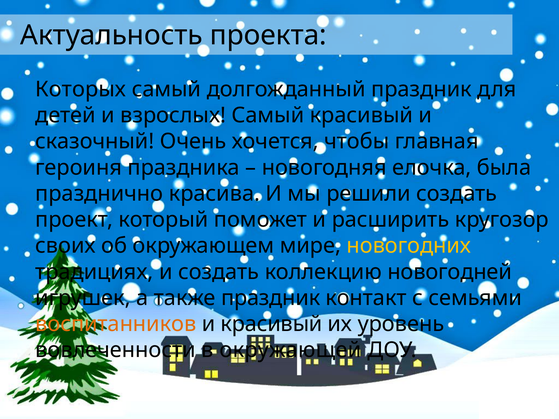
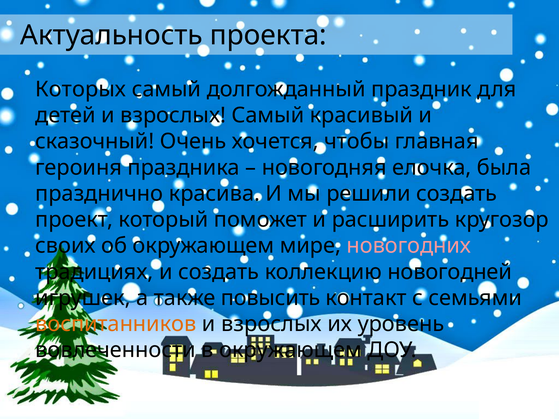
новогодних colour: yellow -> pink (409, 246)
также праздник: праздник -> повысить (271, 298)
красивый: красивый -> взрослых (271, 324)
в окружающей: окружающей -> окружающем (291, 350)
